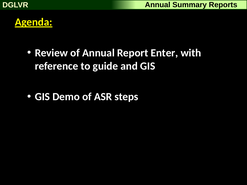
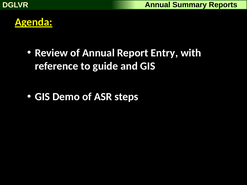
Enter: Enter -> Entry (164, 53)
